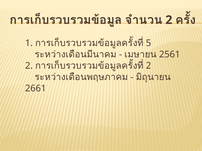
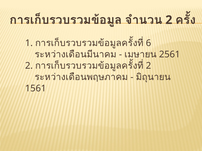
5: 5 -> 6 (148, 43)
2661: 2661 -> 1561 (36, 89)
